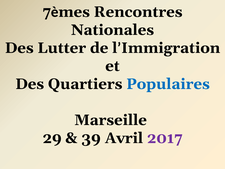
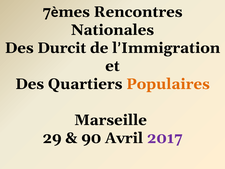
Lutter: Lutter -> Durcit (62, 48)
Populaires colour: blue -> orange (168, 84)
39: 39 -> 90 (91, 138)
